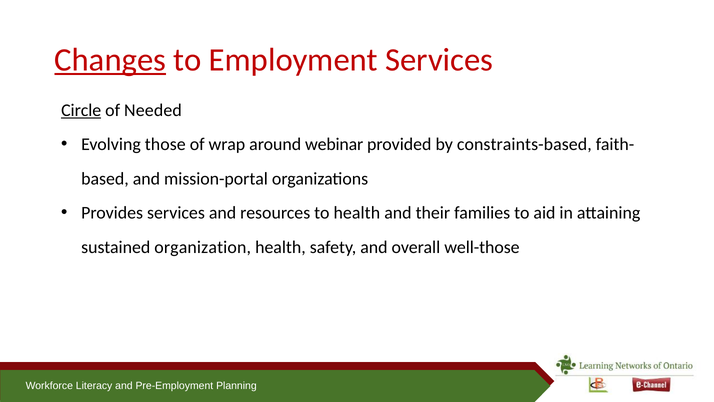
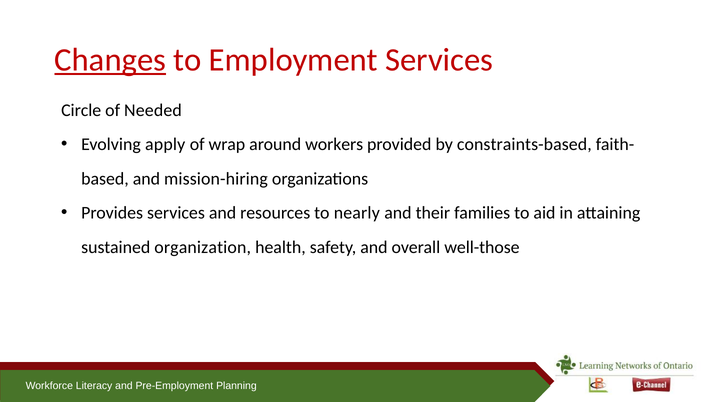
Circle underline: present -> none (81, 110)
those: those -> apply (165, 144)
webinar: webinar -> workers (334, 144)
mission-portal: mission-portal -> mission-hiring (216, 179)
to health: health -> nearly (357, 213)
